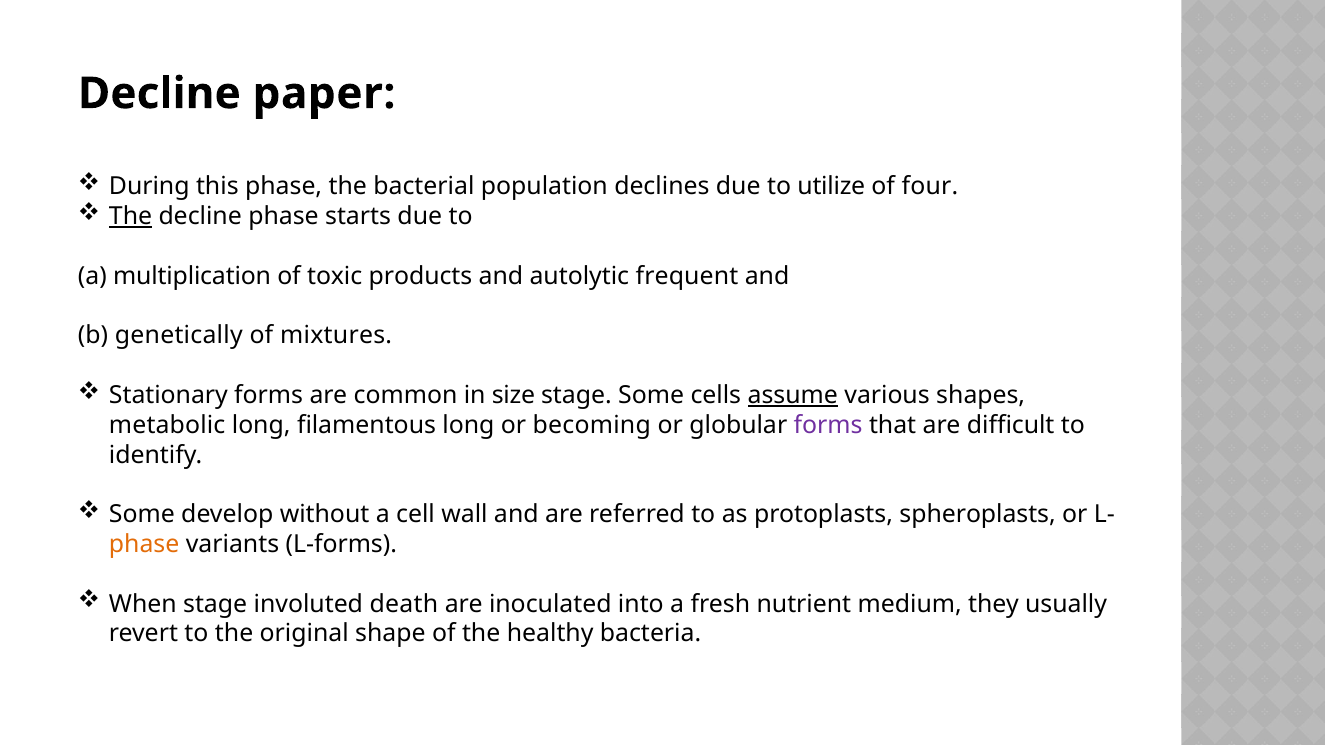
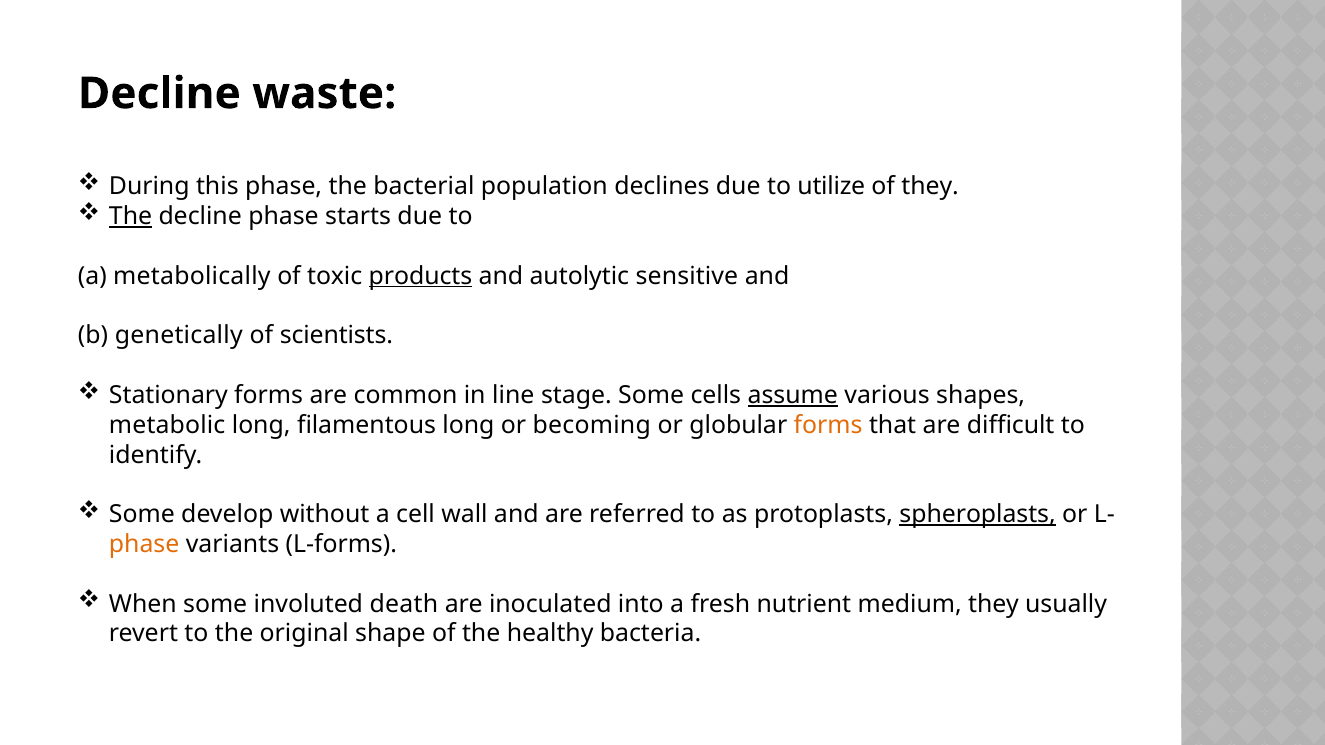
paper: paper -> waste (324, 94)
of four: four -> they (930, 187)
multiplication: multiplication -> metabolically (192, 276)
products underline: none -> present (420, 276)
frequent: frequent -> sensitive (687, 276)
mixtures: mixtures -> scientists (336, 336)
size: size -> line (513, 395)
forms colour: purple -> orange (828, 425)
spheroplasts underline: none -> present (978, 515)
When stage: stage -> some (215, 604)
